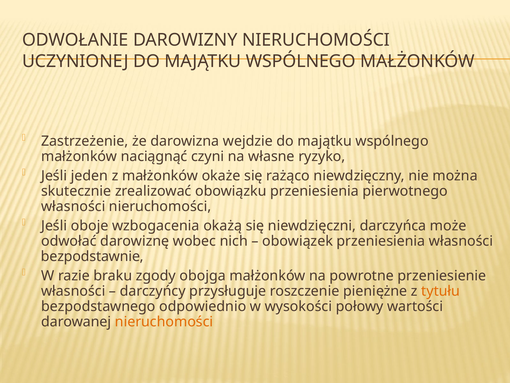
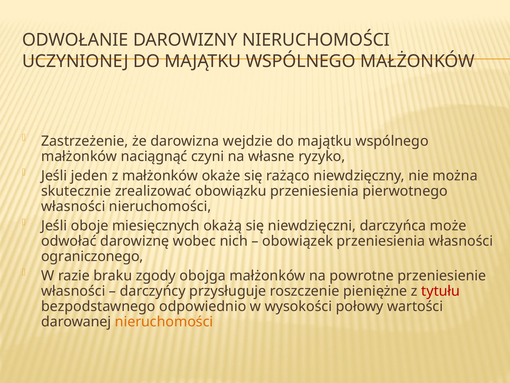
wzbogacenia: wzbogacenia -> miesięcznych (156, 226)
bezpodstawnie: bezpodstawnie -> ograniczonego (92, 256)
tytułu colour: orange -> red (441, 291)
